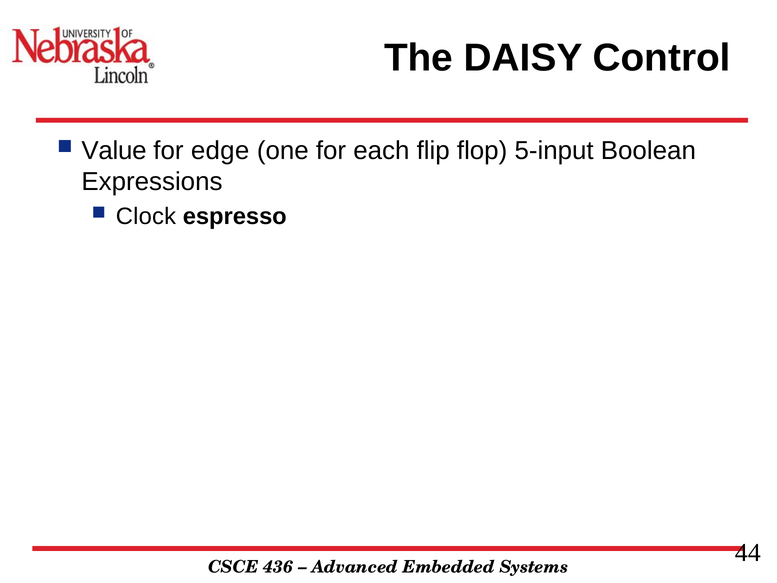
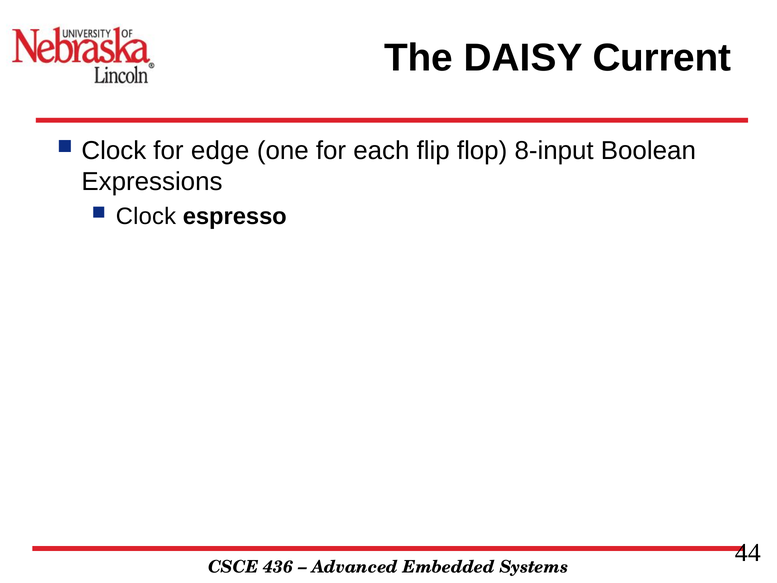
Control: Control -> Current (662, 58)
Value: Value -> Clock (114, 151)
5-input: 5-input -> 8-input (554, 151)
